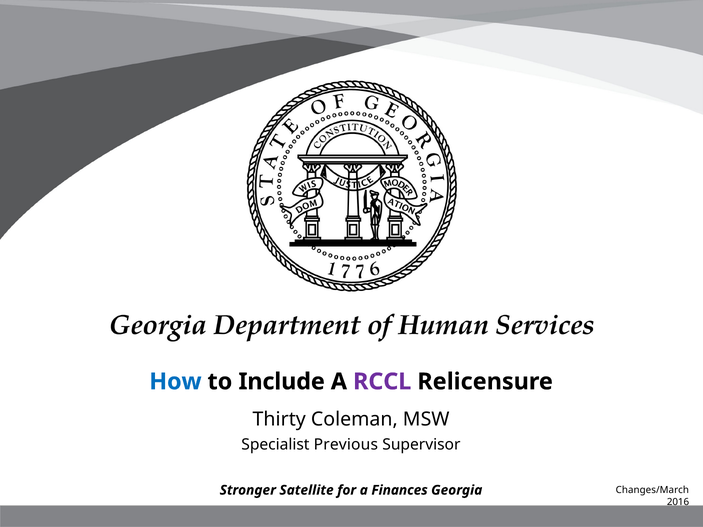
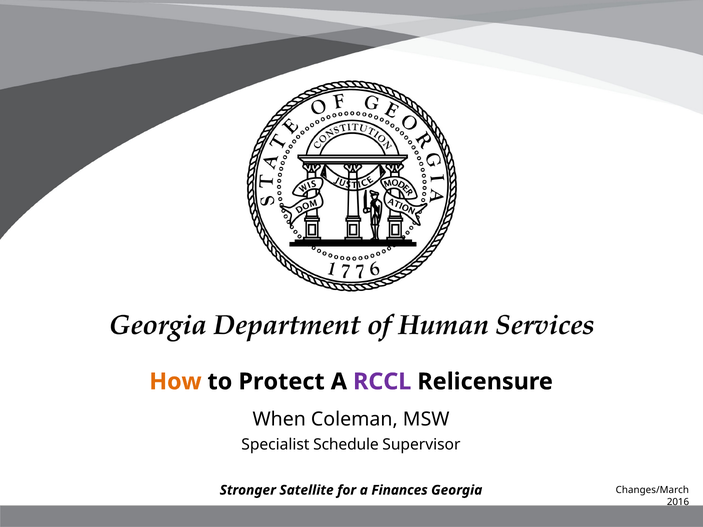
How colour: blue -> orange (175, 382)
Include: Include -> Protect (282, 382)
Thirty: Thirty -> When (279, 420)
Previous: Previous -> Schedule (346, 445)
